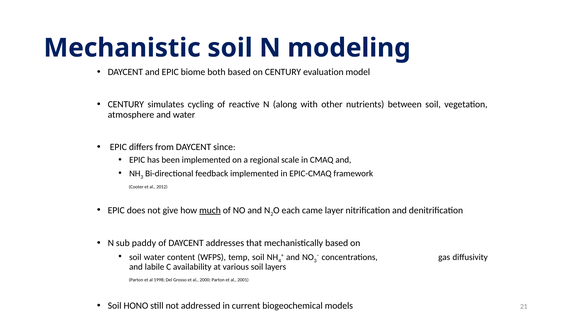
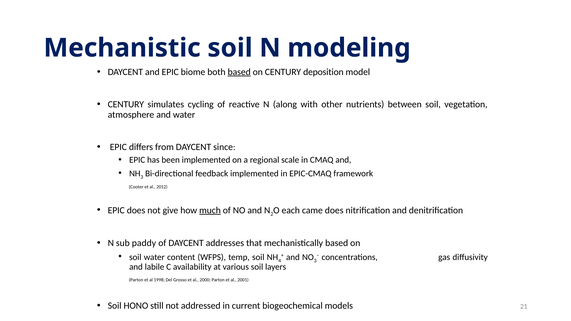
based underline: none -> present (239, 72)
evaluation: evaluation -> deposition (323, 72)
came layer: layer -> does (334, 210)
